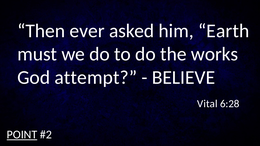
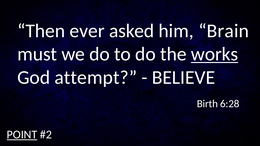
Earth: Earth -> Brain (224, 31)
works underline: none -> present (215, 54)
Vital: Vital -> Birth (207, 104)
